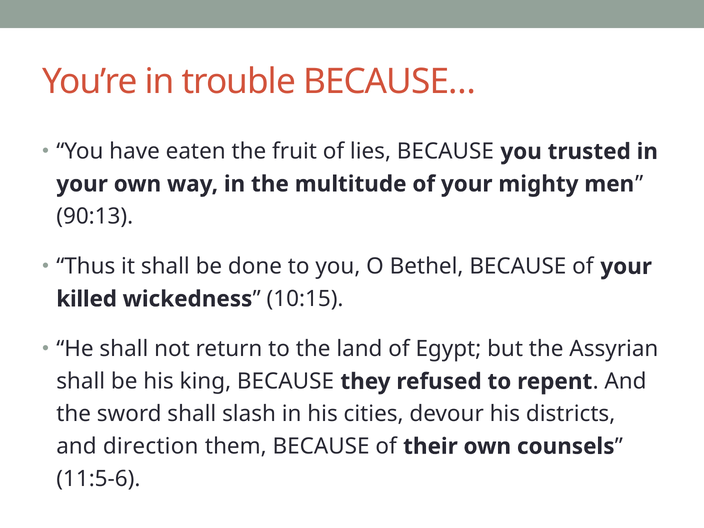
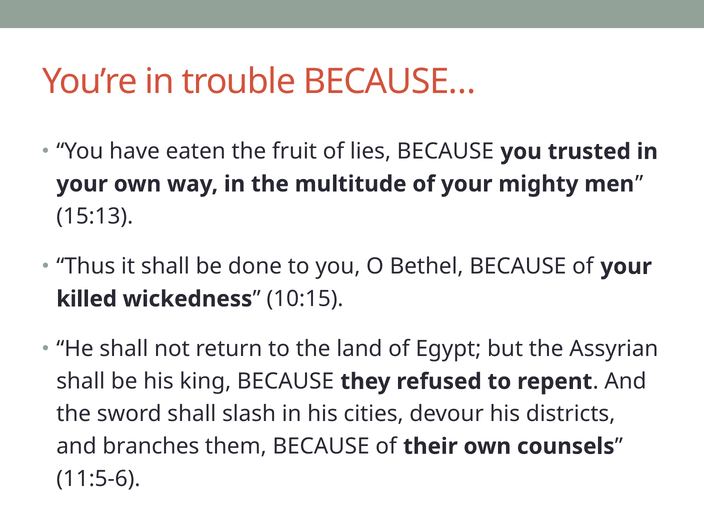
90:13: 90:13 -> 15:13 (95, 216)
direction: direction -> branches (151, 446)
